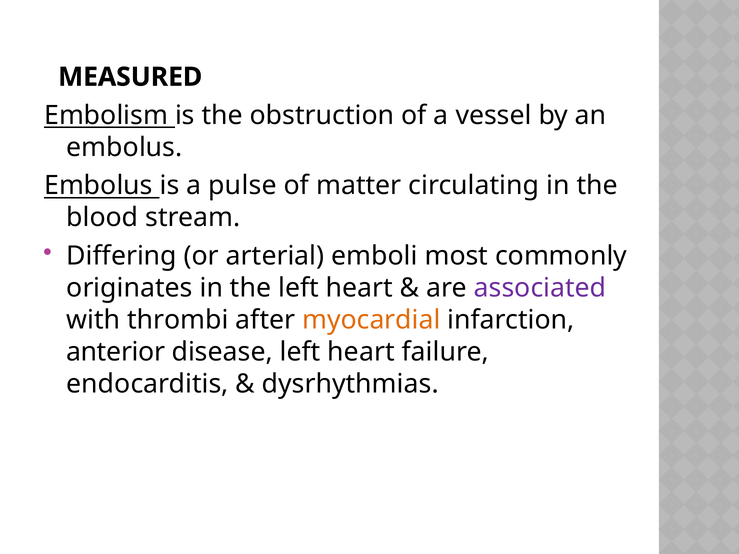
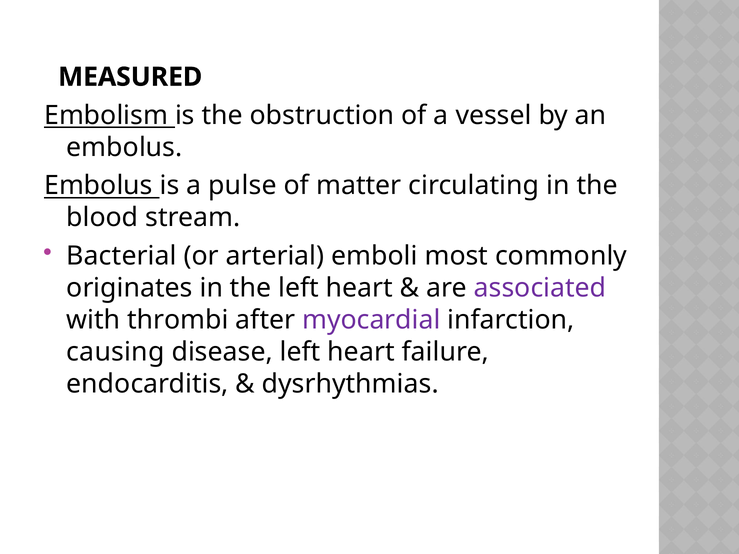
Differing: Differing -> Bacterial (122, 256)
myocardial colour: orange -> purple (371, 320)
anterior: anterior -> causing (115, 352)
